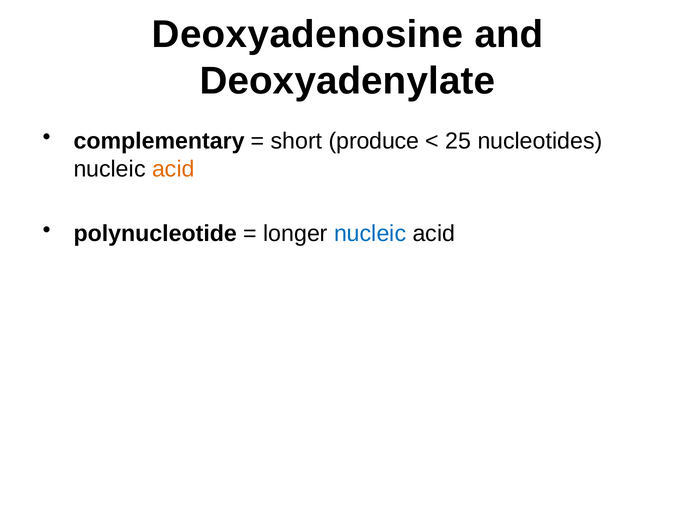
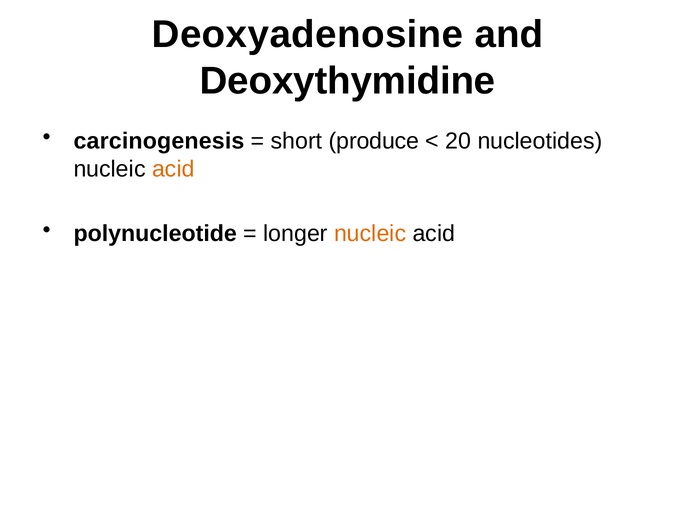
Deoxyadenylate: Deoxyadenylate -> Deoxythymidine (348, 81)
complementary: complementary -> carcinogenesis (159, 141)
25: 25 -> 20 (458, 141)
nucleic colour: blue -> orange (370, 233)
